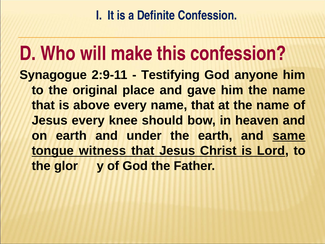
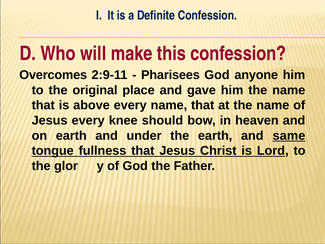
Synagogue: Synagogue -> Overcomes (53, 75)
Testifying: Testifying -> Pharisees (170, 75)
witness: witness -> fullness (102, 151)
